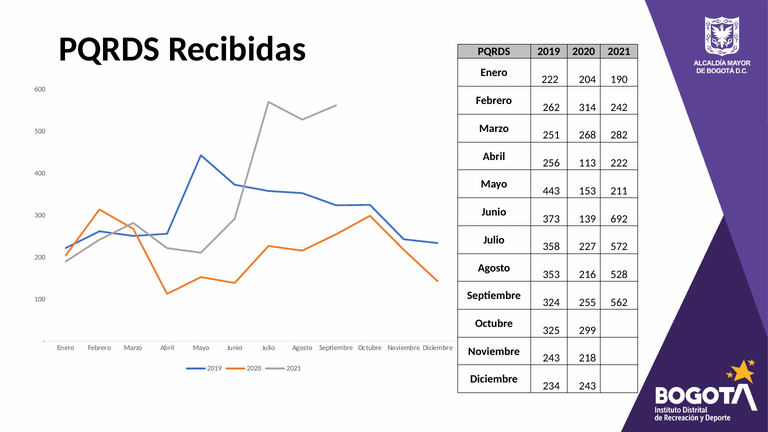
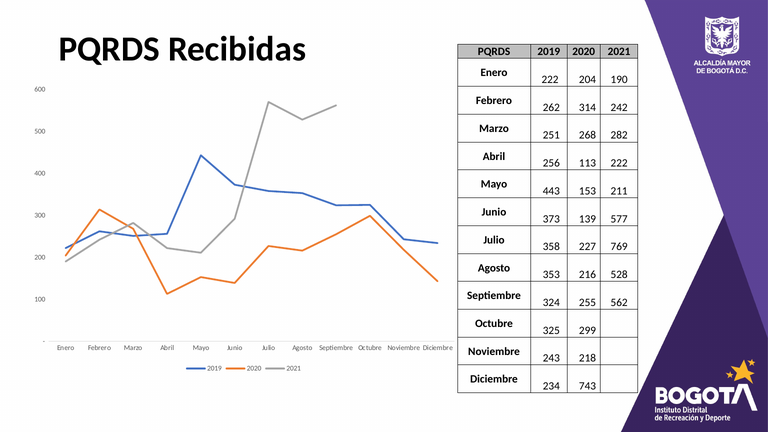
692: 692 -> 577 (619, 219)
572: 572 -> 769 (619, 247)
234 243: 243 -> 743 (587, 386)
